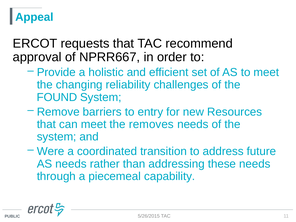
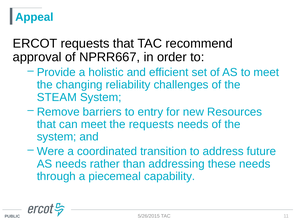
FOUND: FOUND -> STEAM (57, 97)
the removes: removes -> requests (151, 124)
